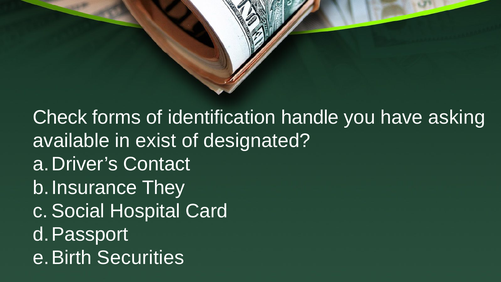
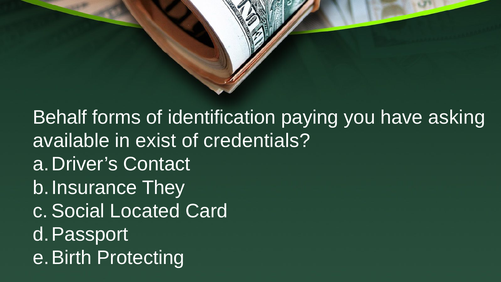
Check: Check -> Behalf (60, 117)
handle: handle -> paying (310, 117)
designated: designated -> credentials (257, 141)
Hospital: Hospital -> Located (145, 211)
Securities: Securities -> Protecting (141, 258)
